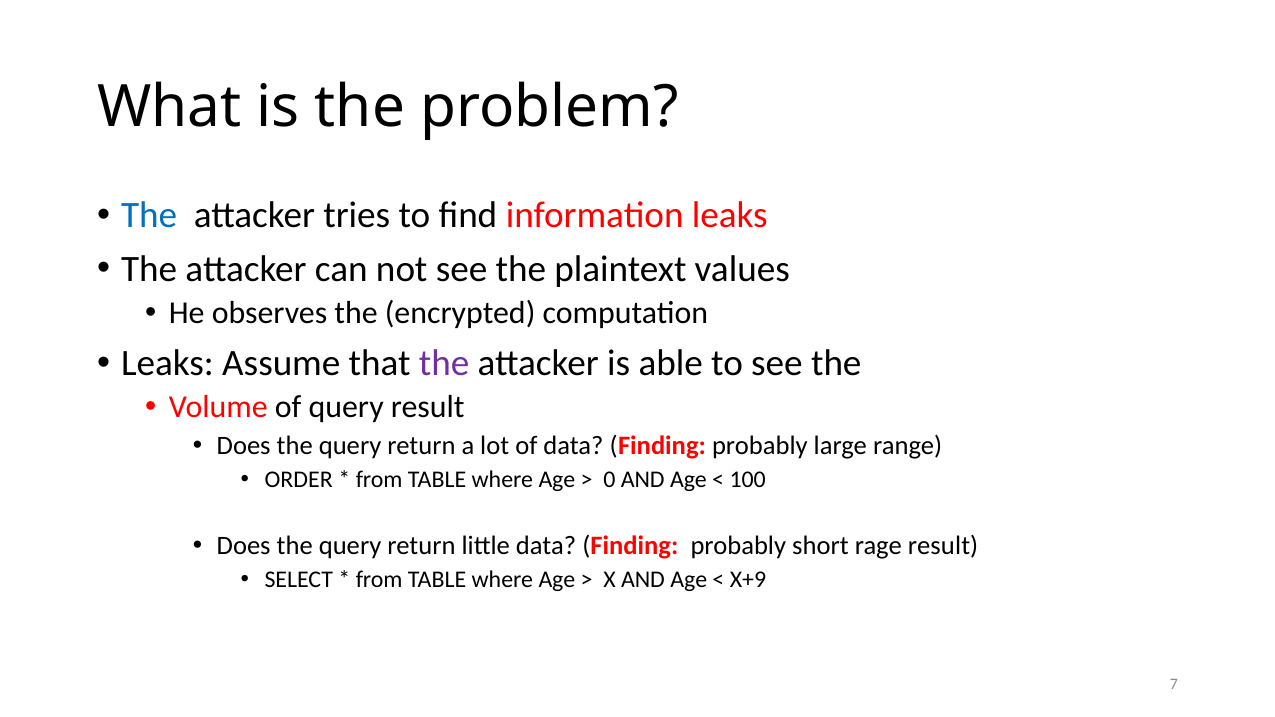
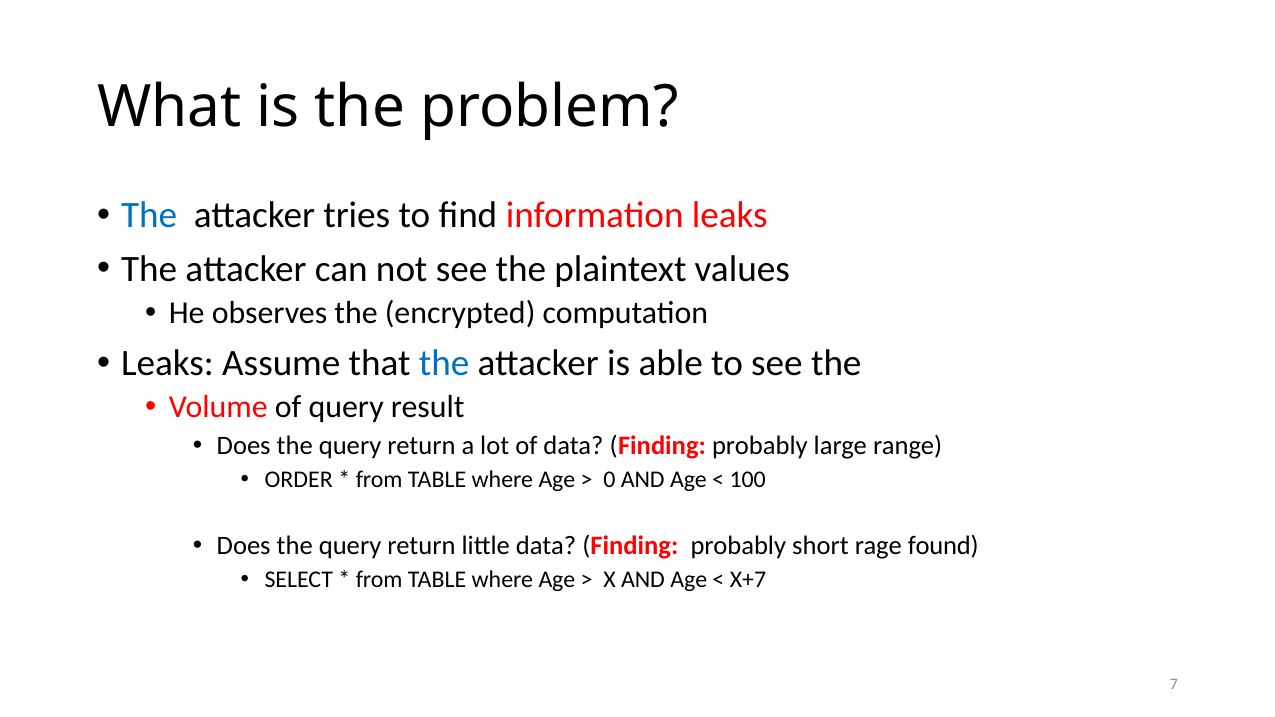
the colour: purple -> blue (444, 364)
rage result: result -> found (943, 546)
X+9: X+9 -> X+7 (748, 580)
